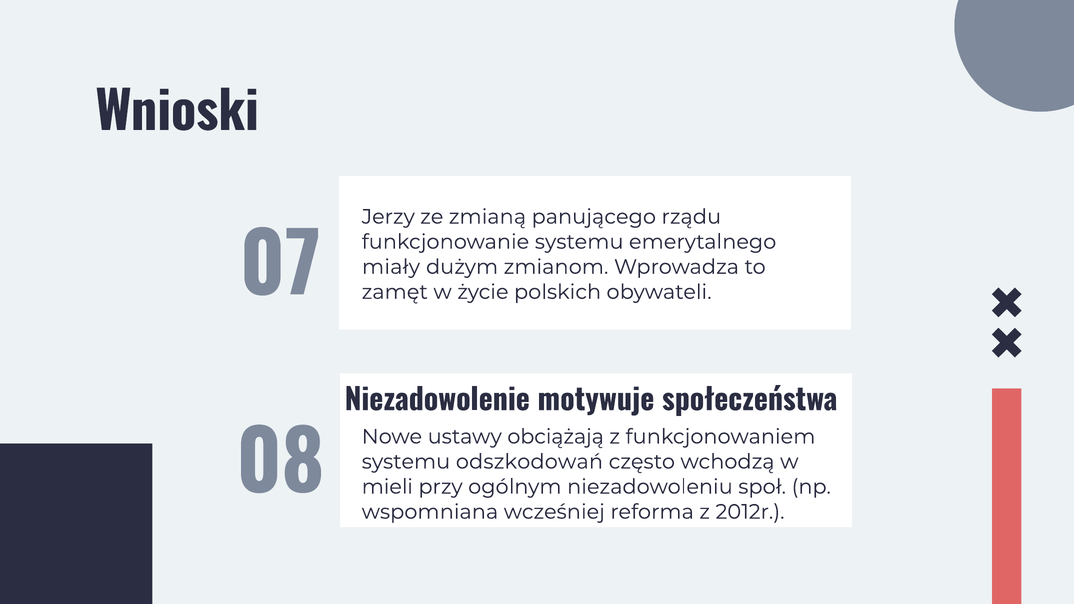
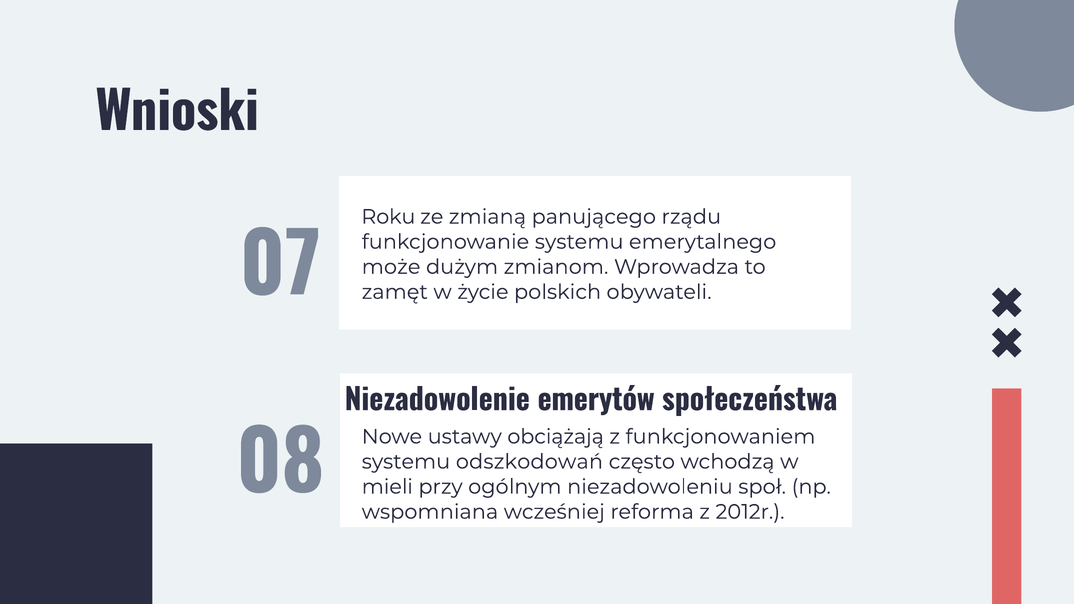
Jerzy: Jerzy -> Roku (388, 217)
miały: miały -> może (391, 267)
motywuje: motywuje -> emerytów (596, 400)
